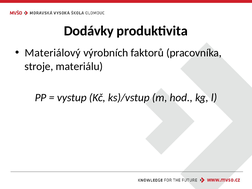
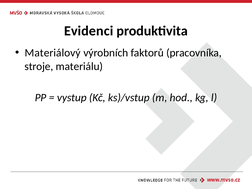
Dodávky: Dodávky -> Evidenci (89, 31)
